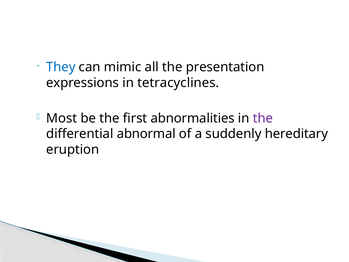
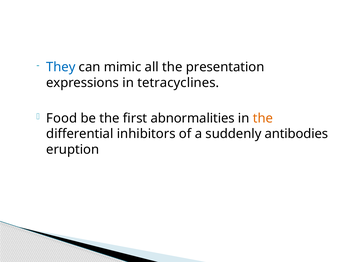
Most: Most -> Food (62, 118)
the colour: purple -> orange (263, 118)
abnormal: abnormal -> inhibitors (146, 134)
hereditary: hereditary -> antibodies (296, 134)
